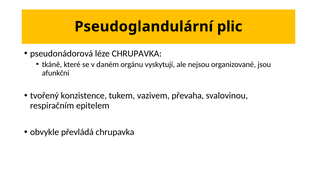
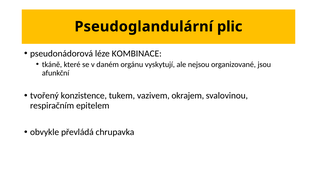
léze CHRUPAVKA: CHRUPAVKA -> KOMBINACE (137, 54)
převaha: převaha -> okrajem (188, 96)
